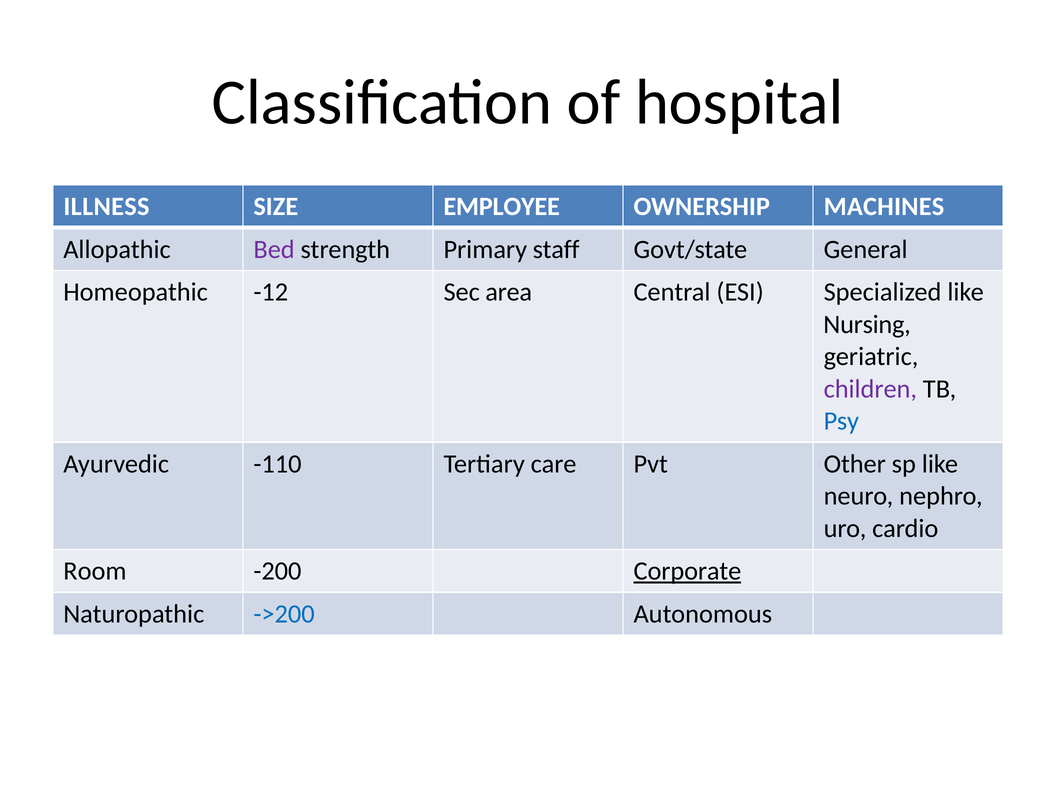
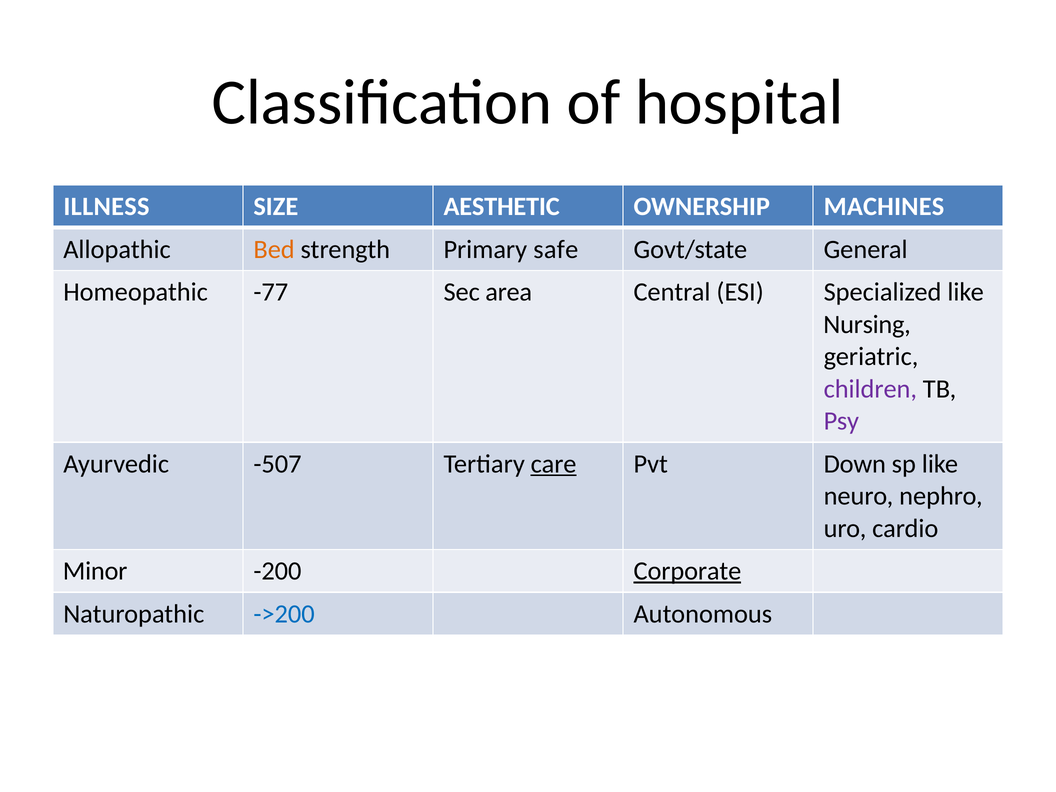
EMPLOYEE: EMPLOYEE -> AESTHETIC (502, 207)
Bed colour: purple -> orange (274, 249)
staff: staff -> safe (556, 249)
-12: -12 -> -77 (271, 292)
Psy colour: blue -> purple (841, 421)
-110: -110 -> -507 (277, 464)
care underline: none -> present (554, 464)
Other: Other -> Down (855, 464)
Room: Room -> Minor (95, 571)
